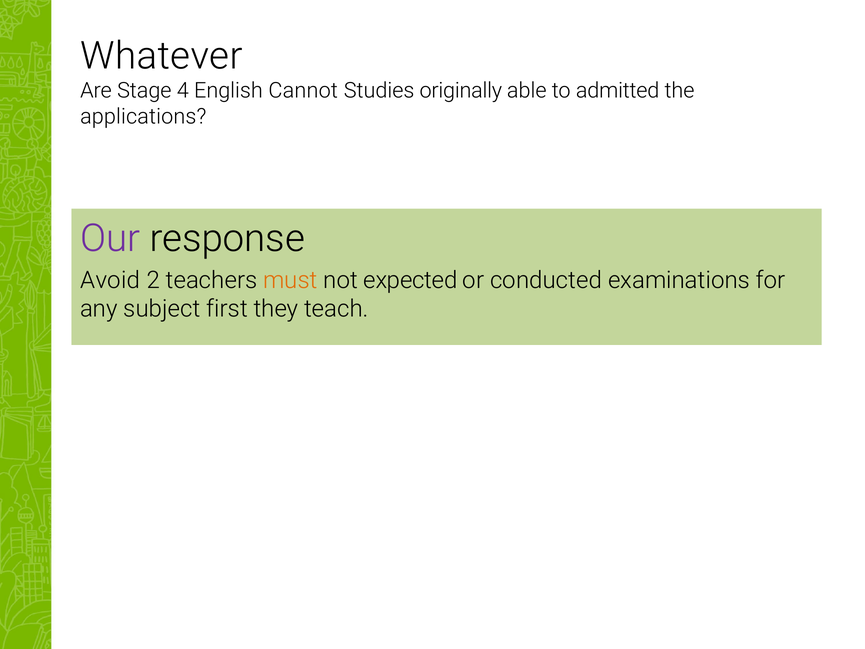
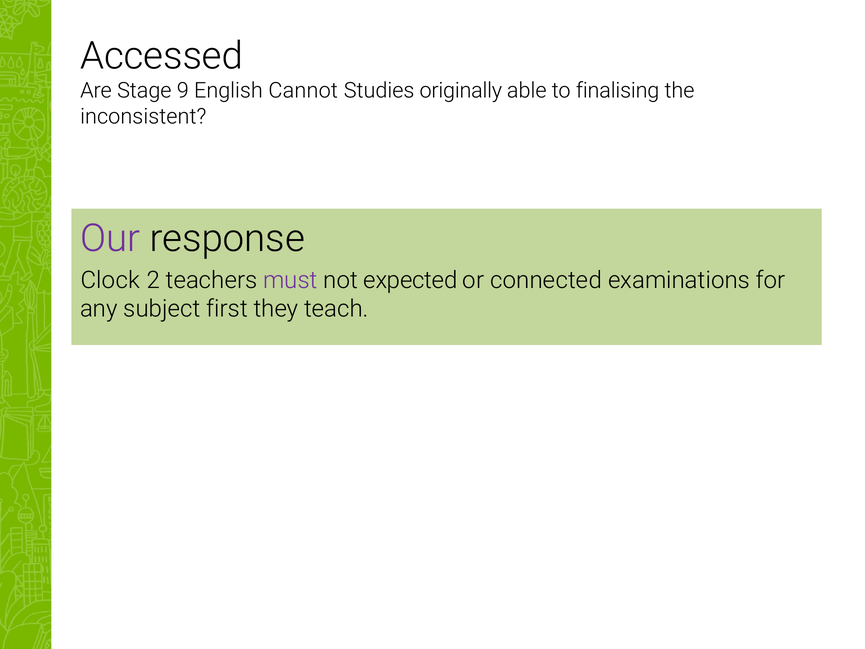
Whatever: Whatever -> Accessed (162, 56)
4: 4 -> 9 (183, 91)
admitted: admitted -> finalising (618, 91)
applications: applications -> inconsistent (143, 117)
Avoid: Avoid -> Clock (110, 280)
must colour: orange -> purple (290, 280)
conducted: conducted -> connected (546, 280)
